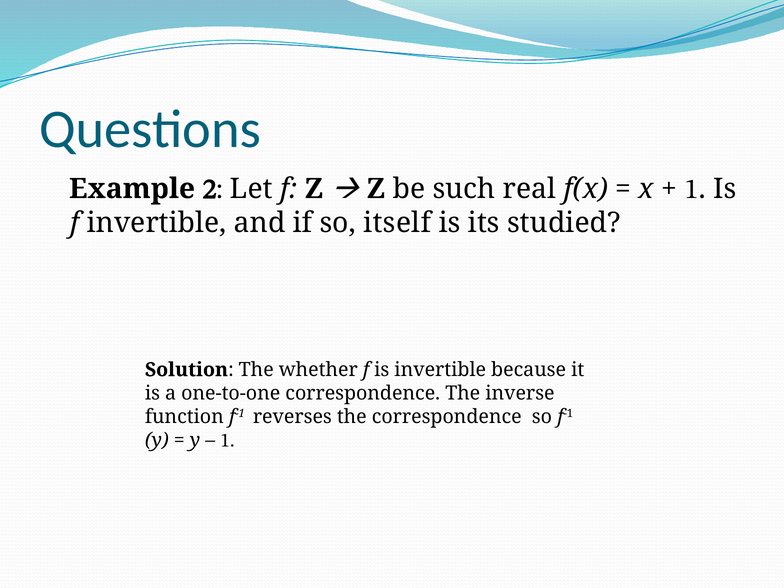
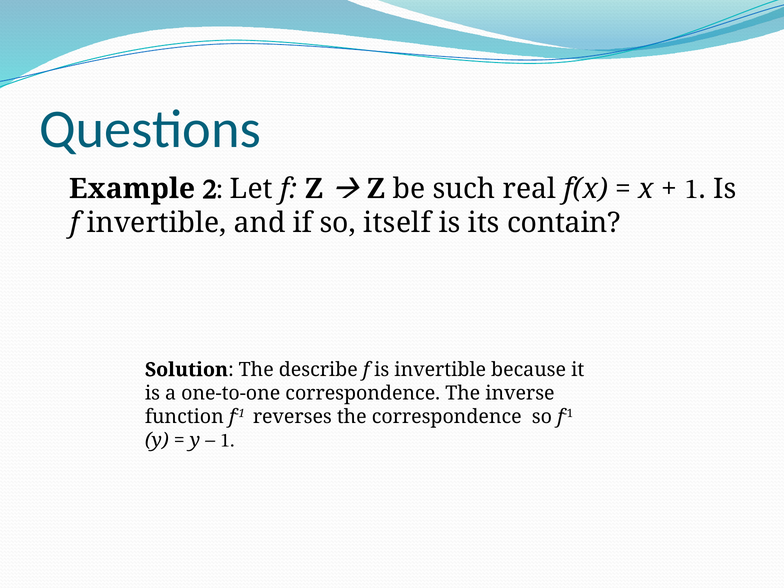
studied: studied -> contain (564, 223)
whether: whether -> describe (318, 370)
